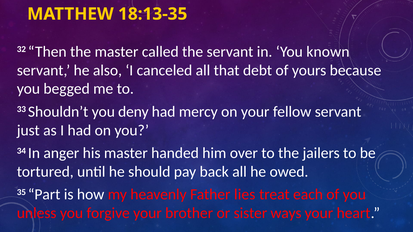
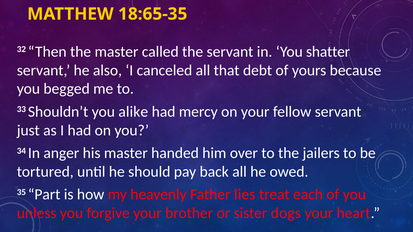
18:13-35: 18:13-35 -> 18:65-35 (153, 14)
known: known -> shatter (328, 52)
deny: deny -> alike (133, 112)
ways: ways -> dogs (286, 213)
